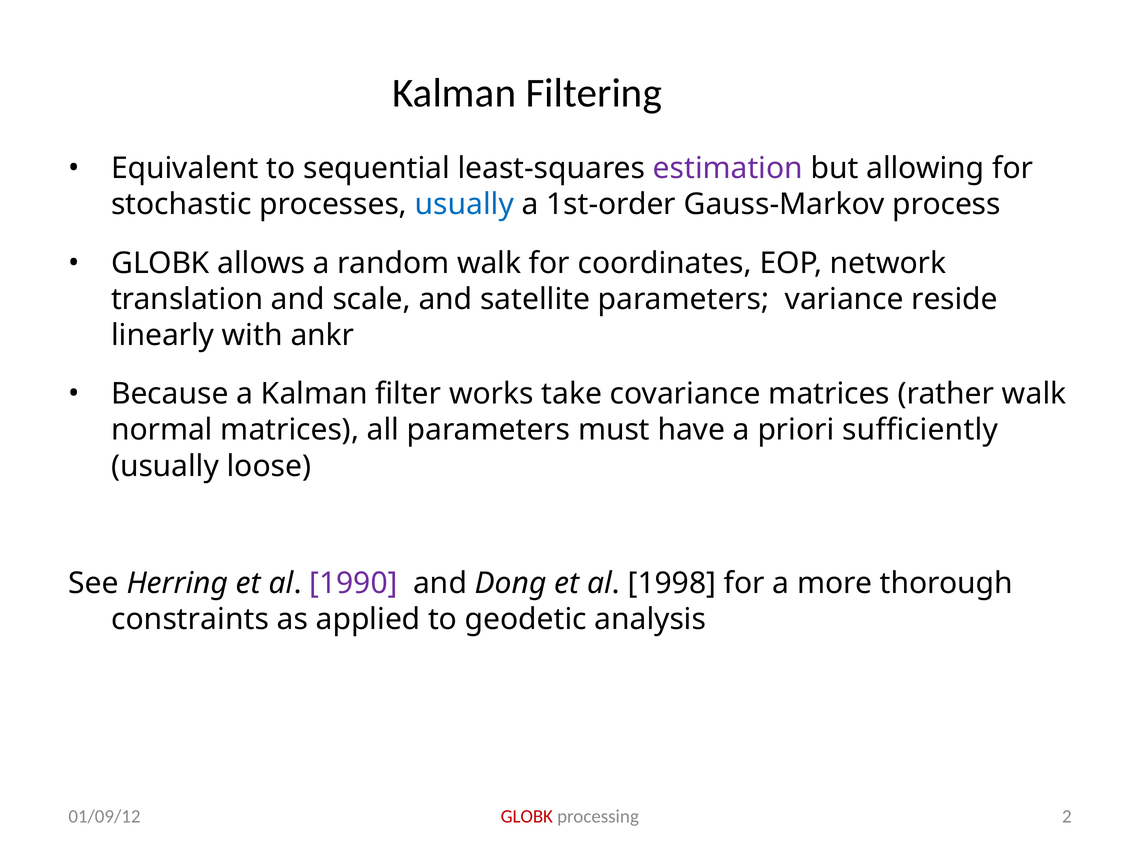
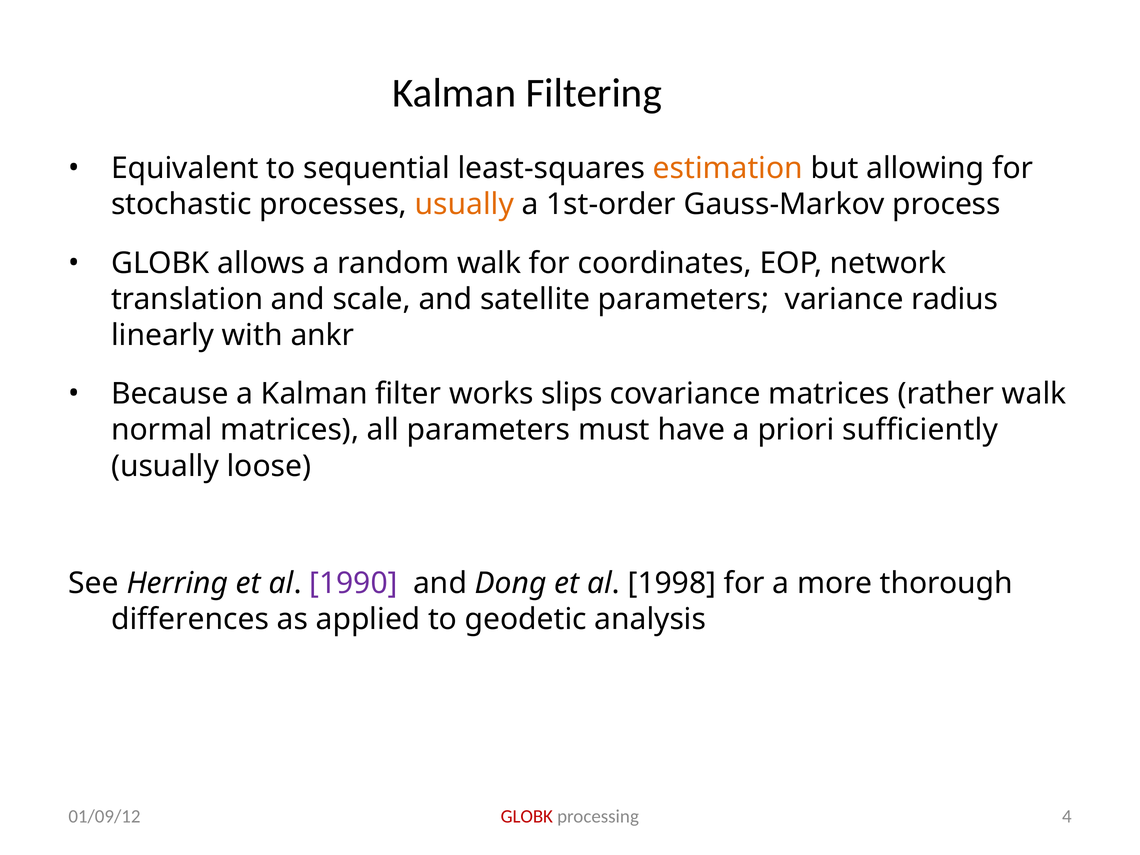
estimation colour: purple -> orange (728, 168)
usually colour: blue -> orange (464, 204)
reside: reside -> radius (955, 299)
take: take -> slips (572, 394)
constraints: constraints -> differences (190, 620)
2: 2 -> 4 (1067, 816)
